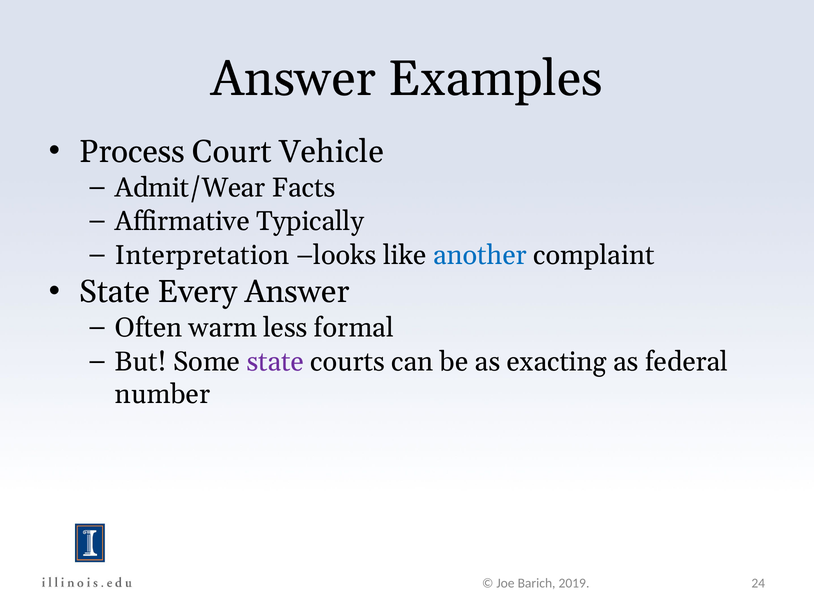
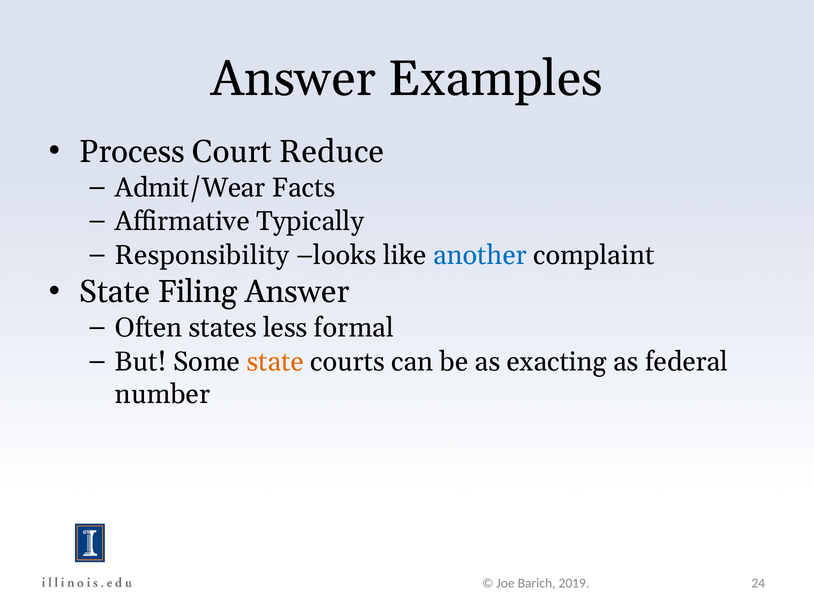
Vehicle: Vehicle -> Reduce (332, 151)
Interpretation: Interpretation -> Responsibility (202, 255)
Every: Every -> Filing (197, 292)
warm: warm -> states (223, 328)
state colour: purple -> orange (275, 361)
